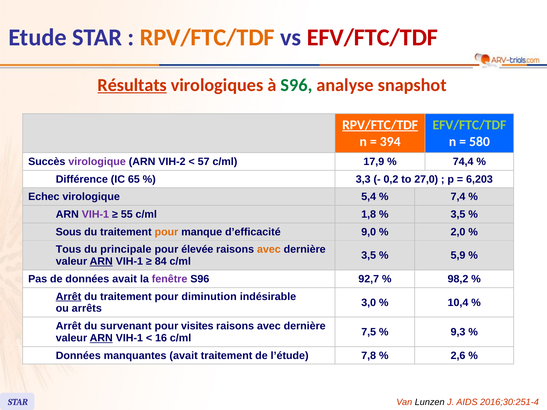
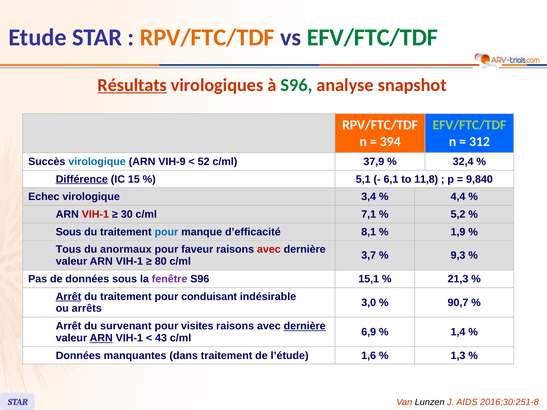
EFV/FTC/TDF colour: red -> green (372, 37)
RPV/FTC/TDF underline: present -> none (380, 125)
580: 580 -> 312 (480, 142)
virologique colour: purple -> blue (97, 162)
VIH-2: VIH-2 -> VIH-9 (172, 162)
57: 57 -> 52 (204, 162)
17,9: 17,9 -> 37,9 (374, 162)
74,4: 74,4 -> 32,4 (463, 162)
Différence underline: none -> present (82, 179)
65: 65 -> 15 (134, 179)
3,3: 3,3 -> 5,1 (363, 179)
0,2: 0,2 -> 6,1 (391, 179)
27,0: 27,0 -> 11,8 (426, 179)
6,203: 6,203 -> 9,840 (479, 179)
5,4: 5,4 -> 3,4 (369, 197)
7,4: 7,4 -> 4,4 (458, 197)
VIH-1 colour: purple -> red (95, 214)
55: 55 -> 30 (127, 214)
1,8: 1,8 -> 7,1 (369, 214)
3,5: 3,5 -> 5,2 (458, 214)
pour colour: orange -> blue (166, 232)
9,0: 9,0 -> 8,1 (369, 232)
2,0: 2,0 -> 1,9 (458, 232)
principale: principale -> anormaux (126, 250)
élevée: élevée -> faveur (197, 250)
avec colour: orange -> red (269, 250)
3,5: 3,5 -> 3,7 (369, 256)
5,9: 5,9 -> 9,3 (458, 256)
ARN underline: present -> none (101, 262)
84: 84 -> 80 (161, 262)
données avait: avait -> sous (125, 279)
92,7: 92,7 -> 15,1 (369, 279)
98,2: 98,2 -> 21,3 (458, 279)
diminution: diminution -> conduisant (209, 297)
10,4: 10,4 -> 90,7 (458, 303)
dernière underline: none -> present (305, 326)
7,5: 7,5 -> 6,9 (369, 332)
9,3: 9,3 -> 1,4 (458, 332)
16: 16 -> 43 (161, 338)
manquantes avait: avait -> dans (184, 356)
7,8: 7,8 -> 1,6 (369, 356)
2,6: 2,6 -> 1,3 (458, 356)
2016;30:251-4: 2016;30:251-4 -> 2016;30:251-8 (509, 403)
